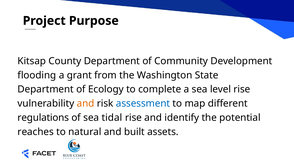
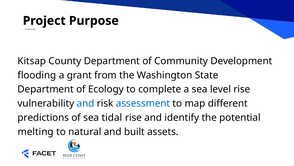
and colour: orange -> blue (86, 103)
regulations: regulations -> predictions (43, 117)
reaches: reaches -> melting (36, 131)
